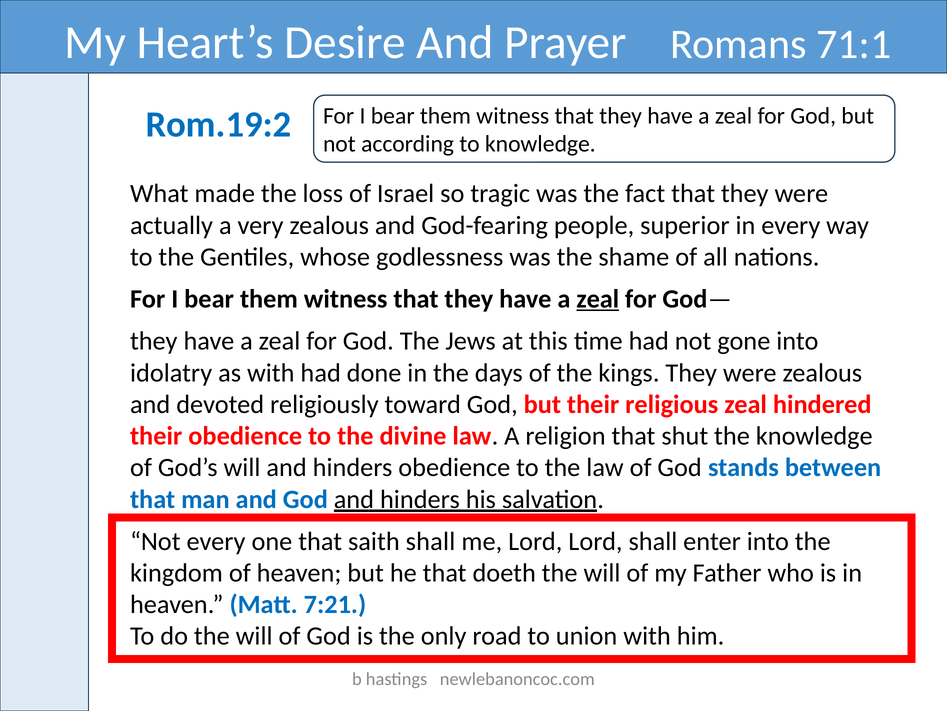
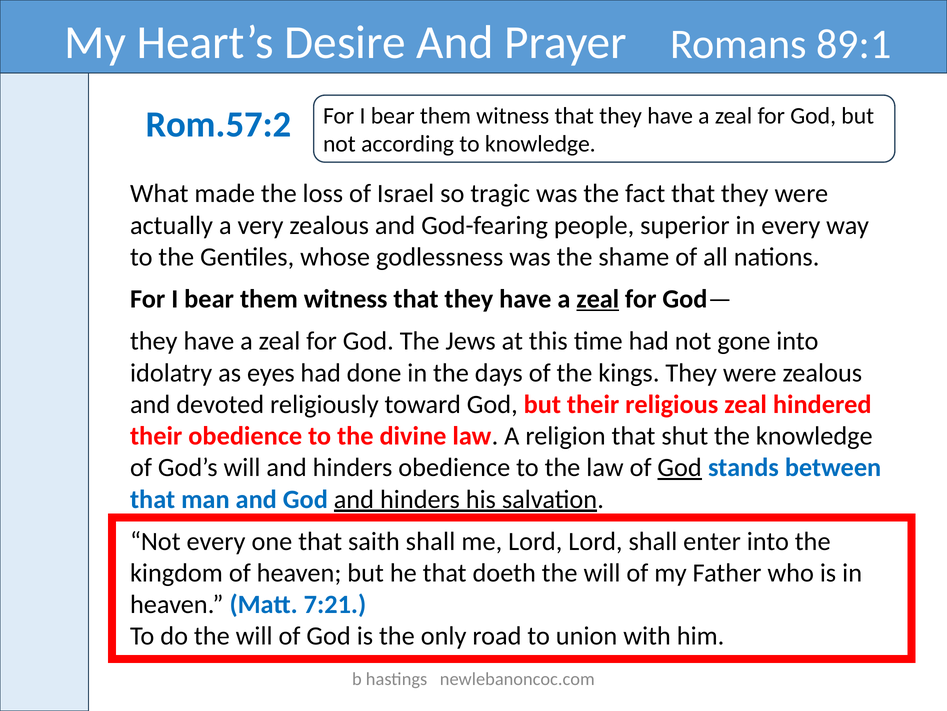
71:1: 71:1 -> 89:1 (854, 44)
Rom.19:2: Rom.19:2 -> Rom.57:2 (219, 124)
as with: with -> eyes (271, 372)
God underline: none -> present (680, 467)
